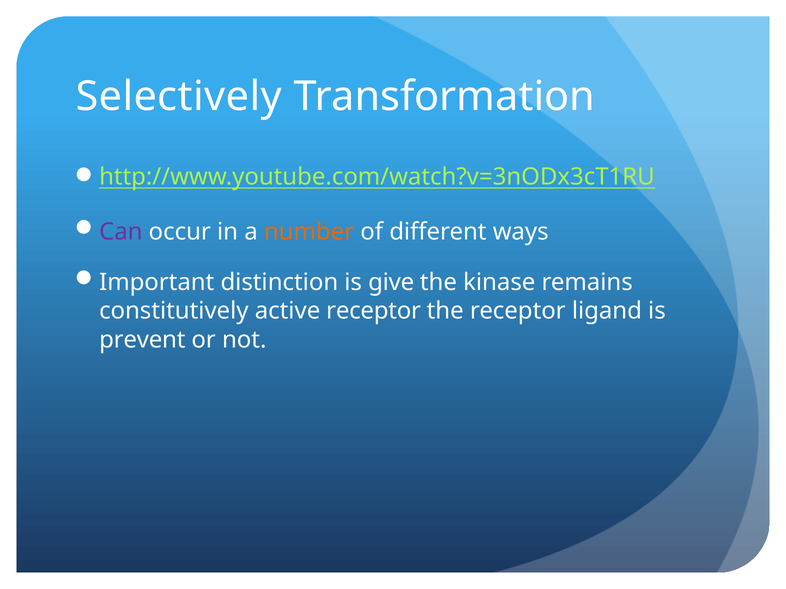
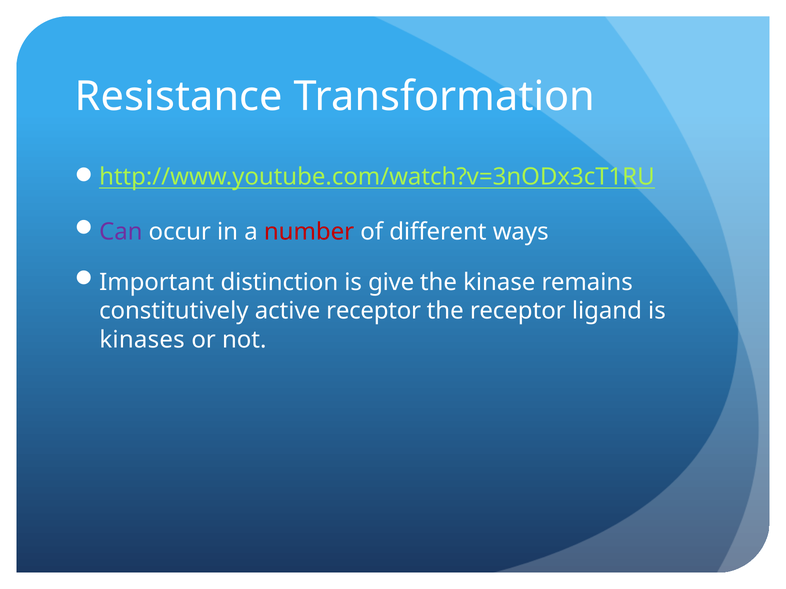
Selectively: Selectively -> Resistance (179, 97)
number colour: orange -> red (309, 232)
prevent: prevent -> kinases (142, 340)
